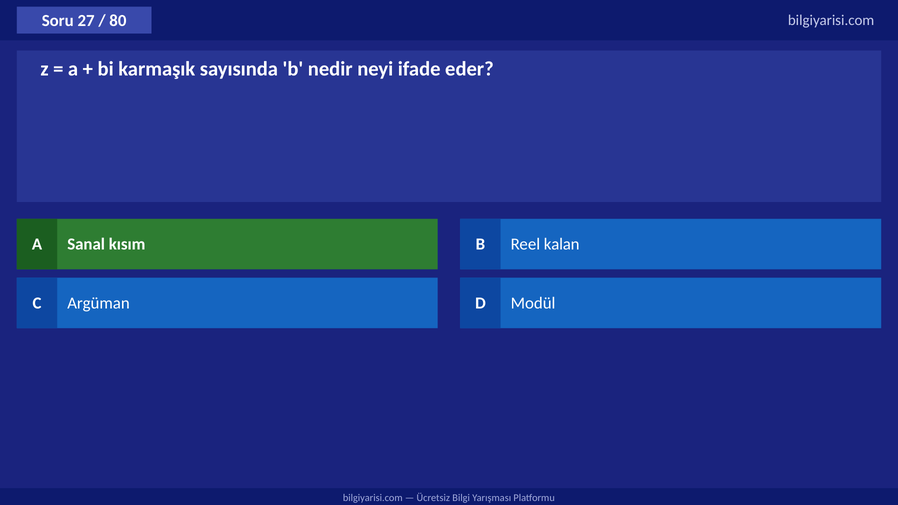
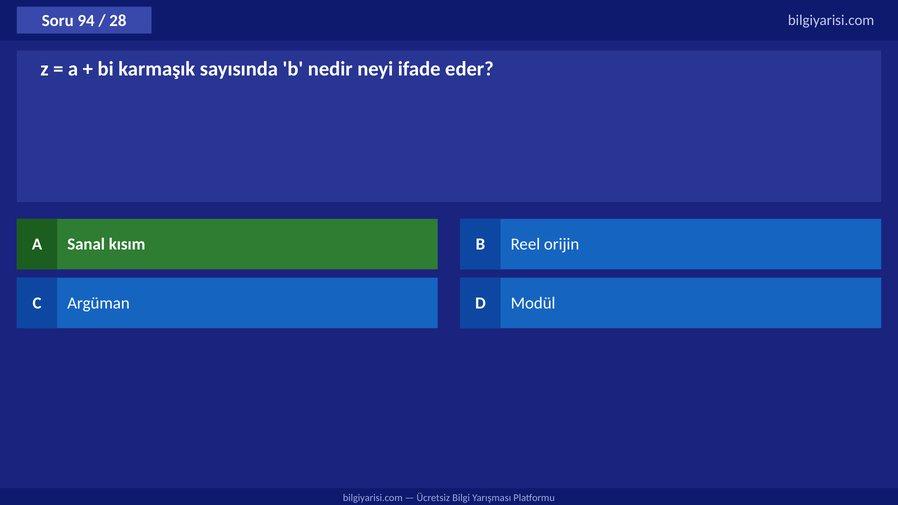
27: 27 -> 94 (86, 21)
80: 80 -> 28 (118, 21)
kalan: kalan -> orijin (562, 244)
